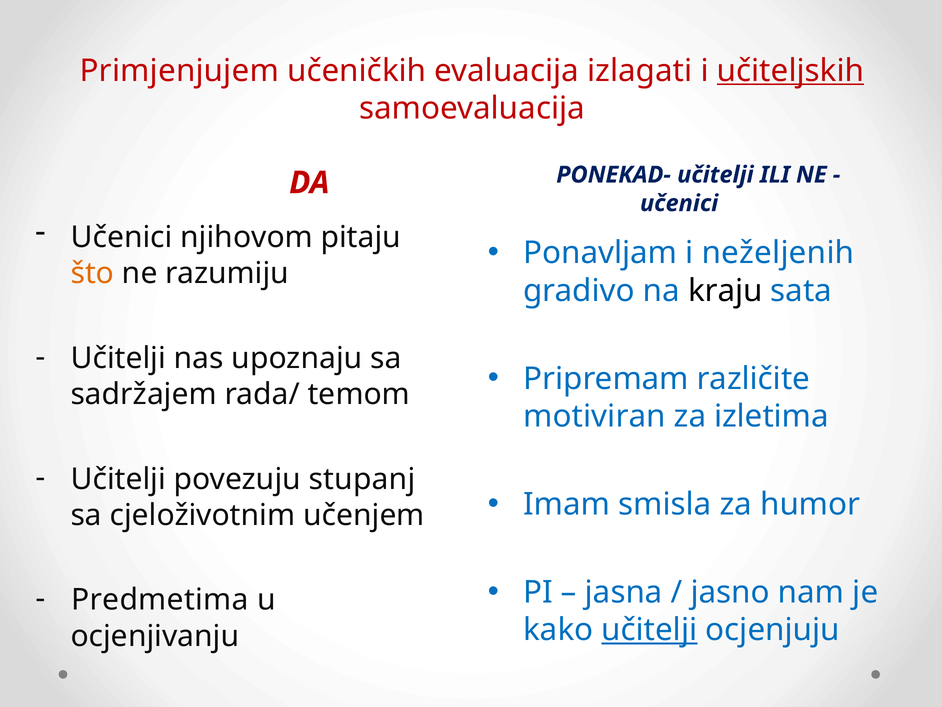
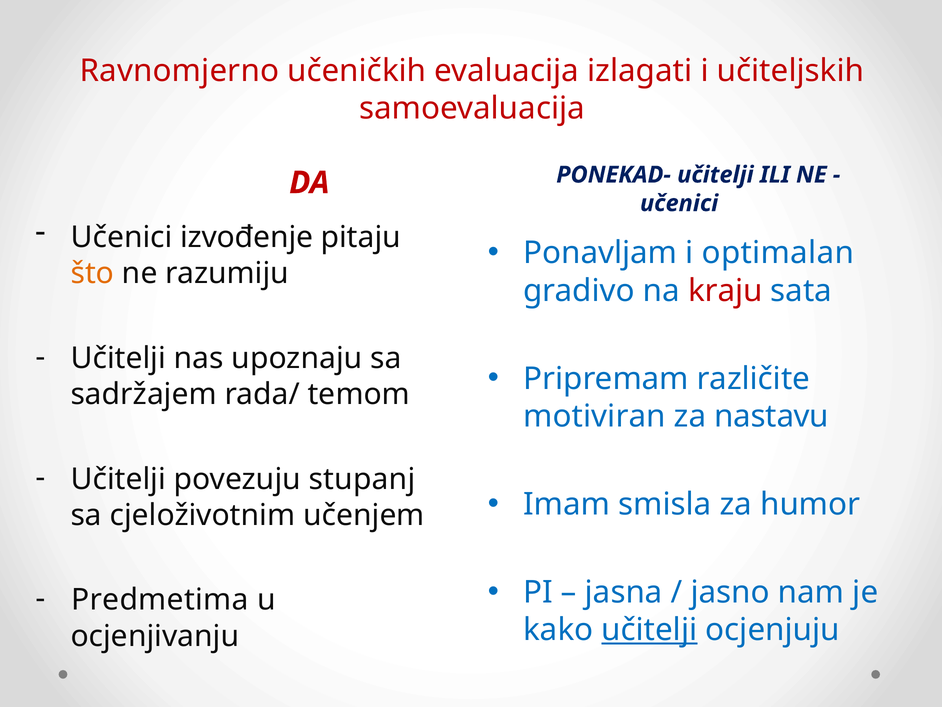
Primjenjujem: Primjenjujem -> Ravnomjerno (179, 71)
učiteljskih underline: present -> none (790, 71)
njihovom: njihovom -> izvođenje (247, 237)
neželjenih: neželjenih -> optimalan (778, 253)
kraju colour: black -> red (725, 291)
izletima: izletima -> nastavu (772, 416)
